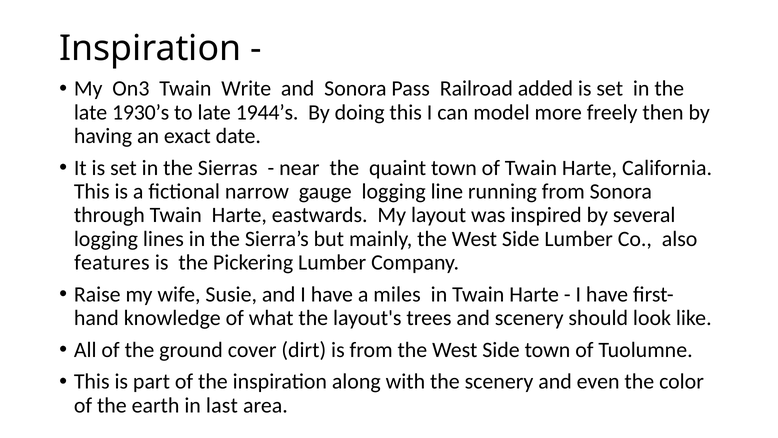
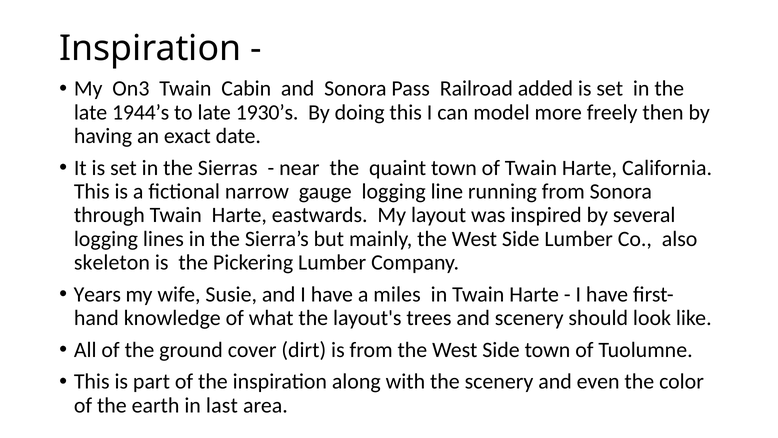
Write: Write -> Cabin (246, 89)
1930’s: 1930’s -> 1944’s (141, 112)
1944’s: 1944’s -> 1930’s (267, 112)
features: features -> skeleton (112, 262)
Raise: Raise -> Years (97, 294)
